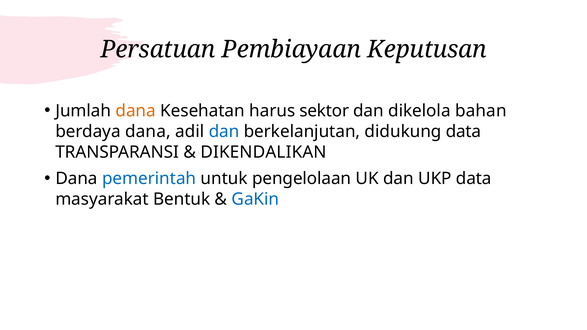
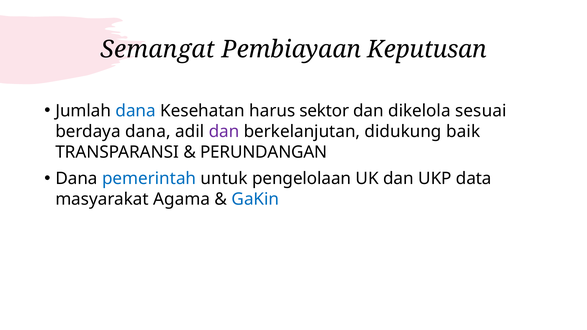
Persatuan: Persatuan -> Semangat (158, 49)
dana colour: orange -> blue (136, 111)
bahan: bahan -> sesuai (481, 111)
dan colour: blue -> purple (224, 132)
didukung data: data -> baik (463, 132)
DIKENDALIKAN: DIKENDALIKAN -> PERUNDANGAN (264, 152)
Bentuk: Bentuk -> Agama (182, 199)
